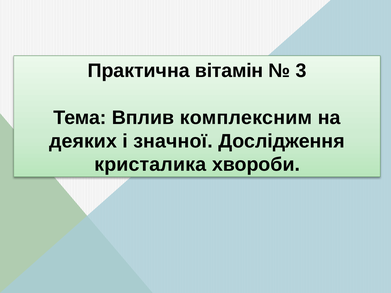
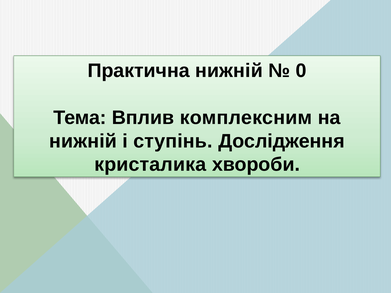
Практична вітамін: вітамін -> нижній (229, 71)
3: 3 -> 0 (301, 71)
деяких: деяких -> нижній (83, 141)
значної: значної -> ступінь (173, 141)
